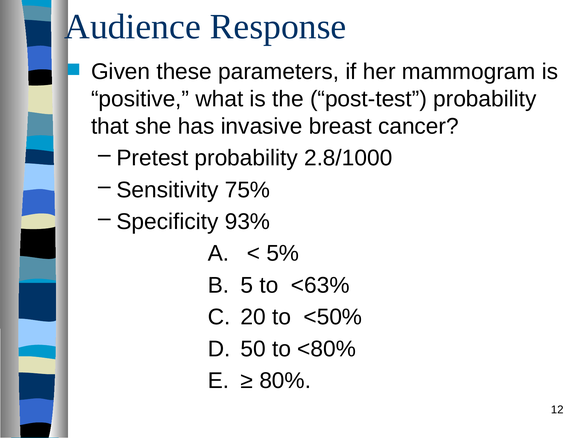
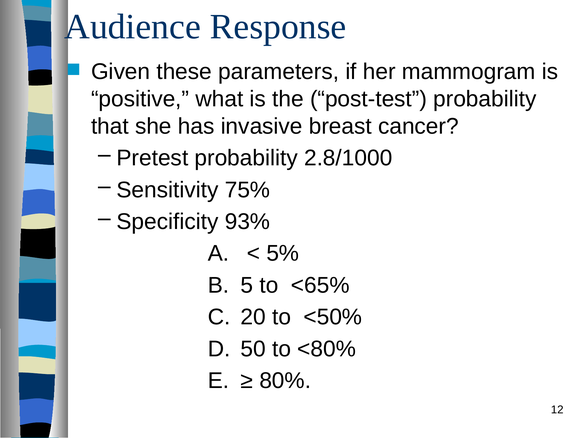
<63%: <63% -> <65% (320, 285)
